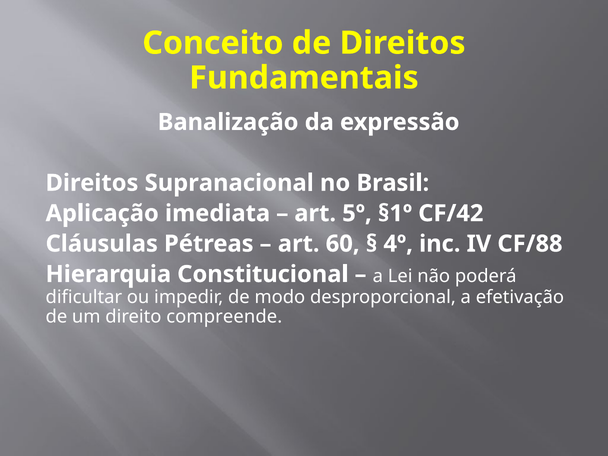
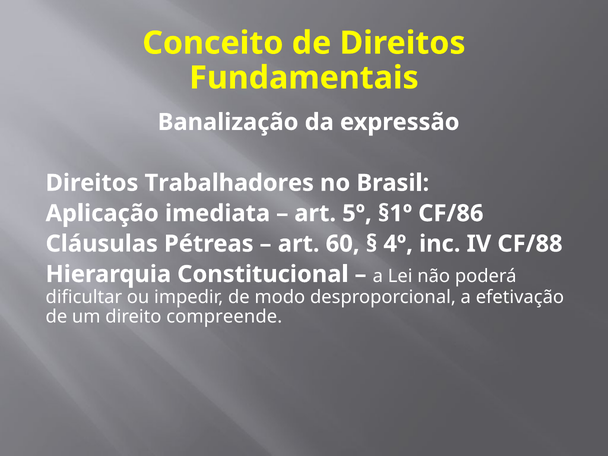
Supranacional: Supranacional -> Trabalhadores (229, 183)
CF/42: CF/42 -> CF/86 (451, 213)
